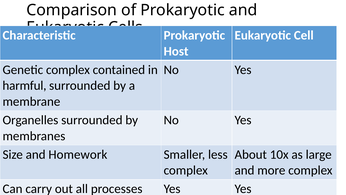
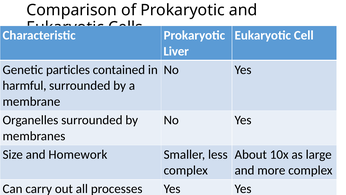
Host: Host -> Liver (176, 51)
Genetic complex: complex -> particles (68, 70)
